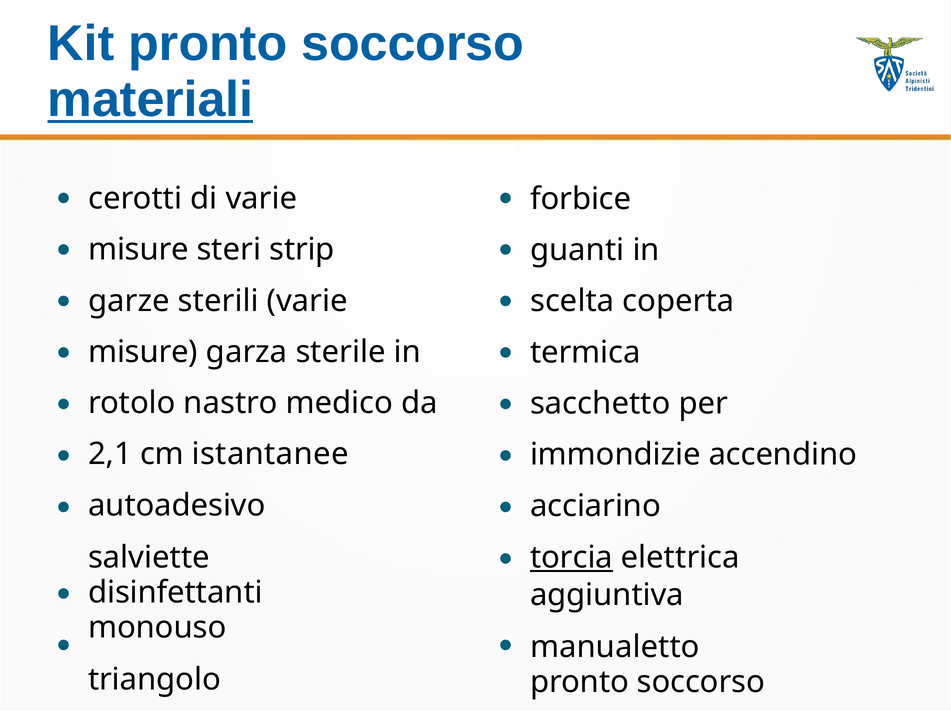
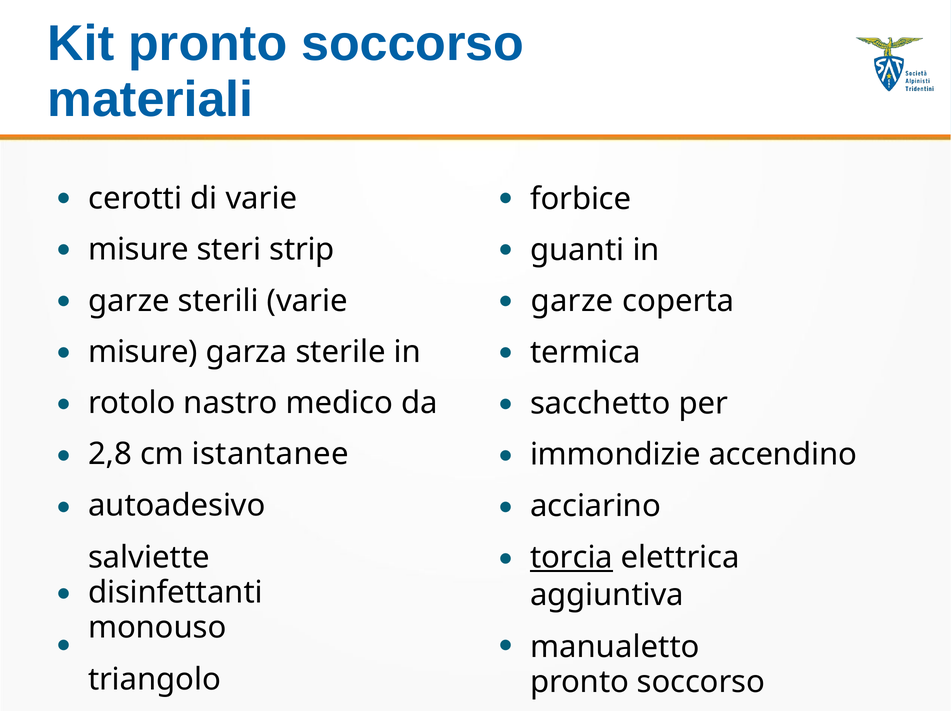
materiali underline: present -> none (150, 100)
scelta: scelta -> garze (572, 301)
2,1: 2,1 -> 2,8 (110, 454)
